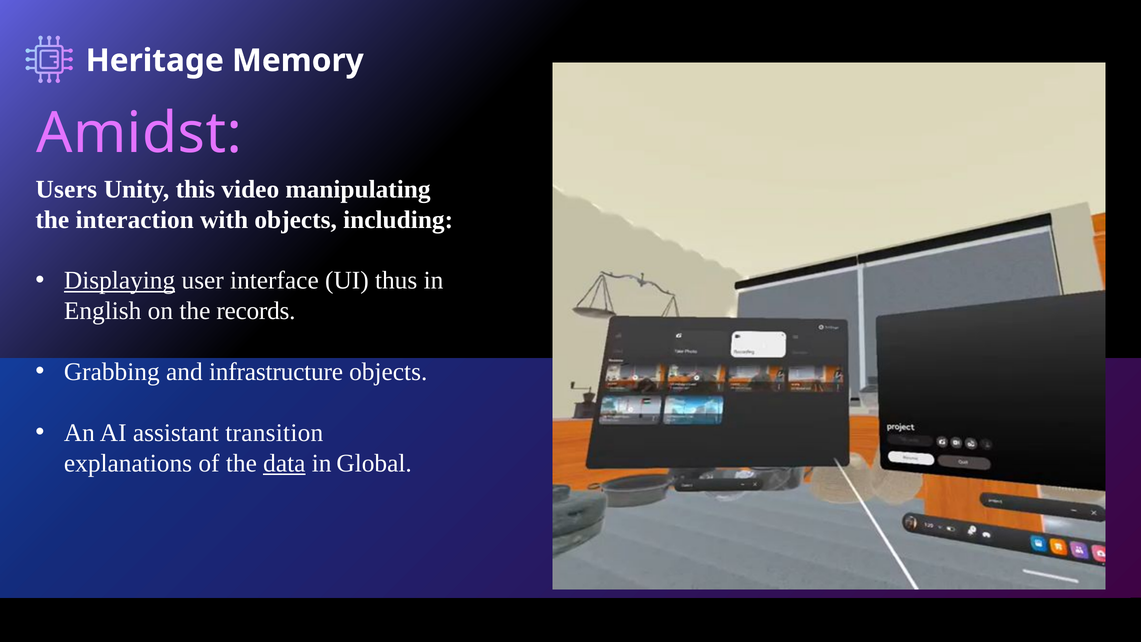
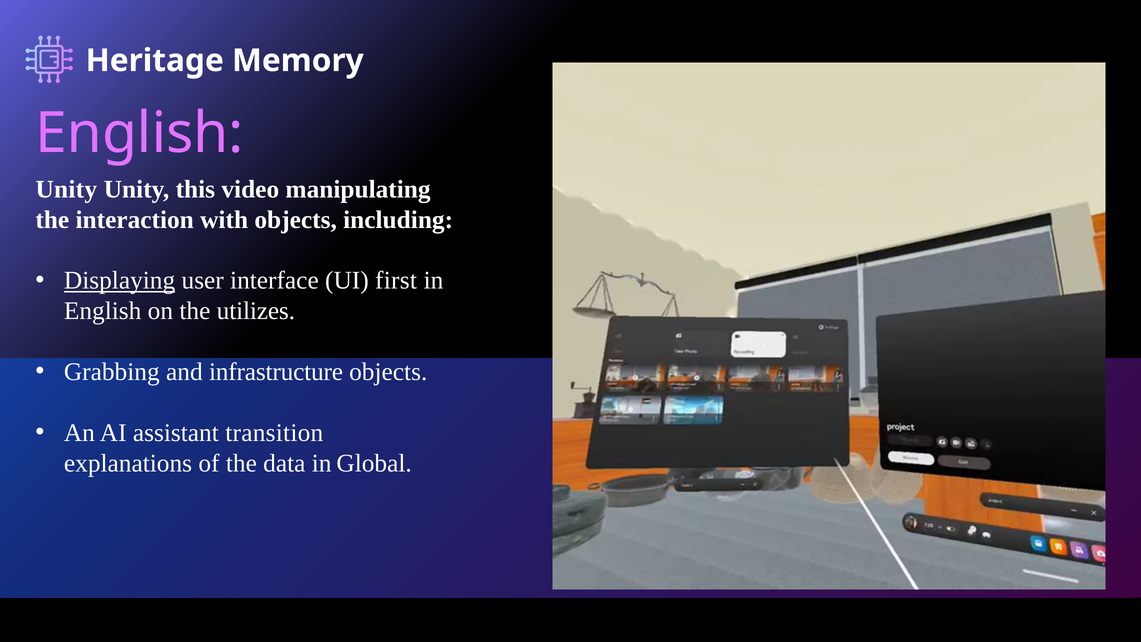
Amidst: Amidst -> English (140, 134)
Users: Users -> Unity (66, 189)
thus: thus -> first (396, 281)
records: records -> utilizes (256, 311)
data underline: present -> none (284, 463)
